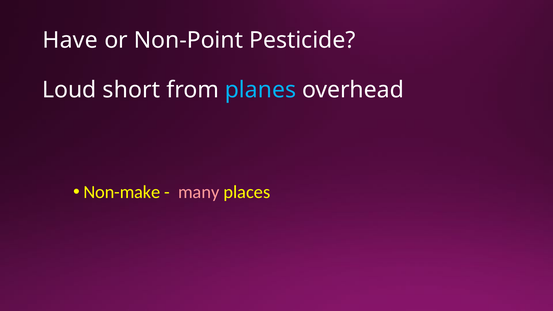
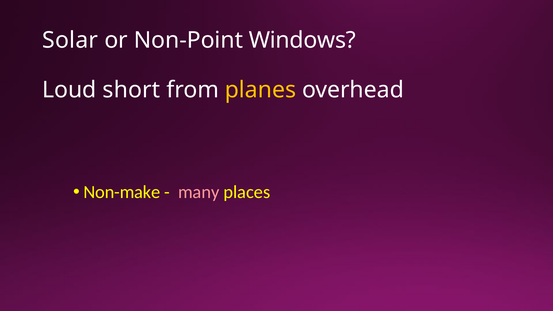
Have: Have -> Solar (70, 40)
Pesticide: Pesticide -> Windows (302, 40)
planes colour: light blue -> yellow (260, 90)
